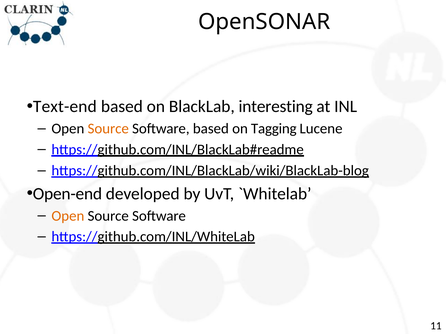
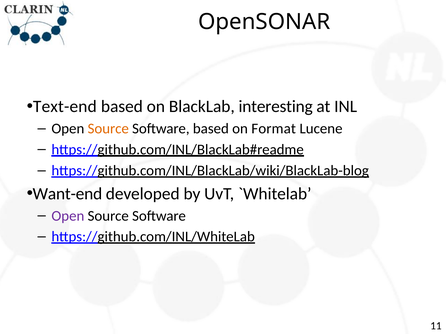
Tagging: Tagging -> Format (274, 129)
Open-end: Open-end -> Want-end (67, 194)
Open colour: orange -> purple (68, 216)
